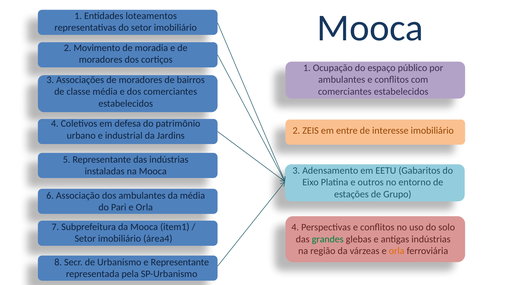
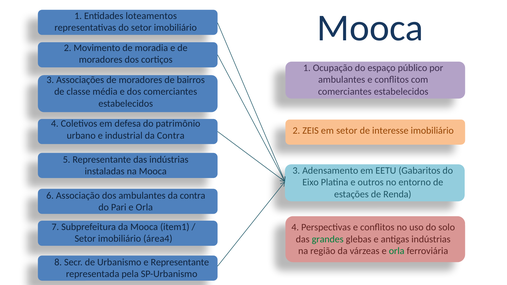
em entre: entre -> setor (347, 131)
industrial da Jardins: Jardins -> Contra (171, 136)
Grupo: Grupo -> Renda (397, 194)
ambulantes da média: média -> contra (193, 196)
orla colour: orange -> green (397, 251)
